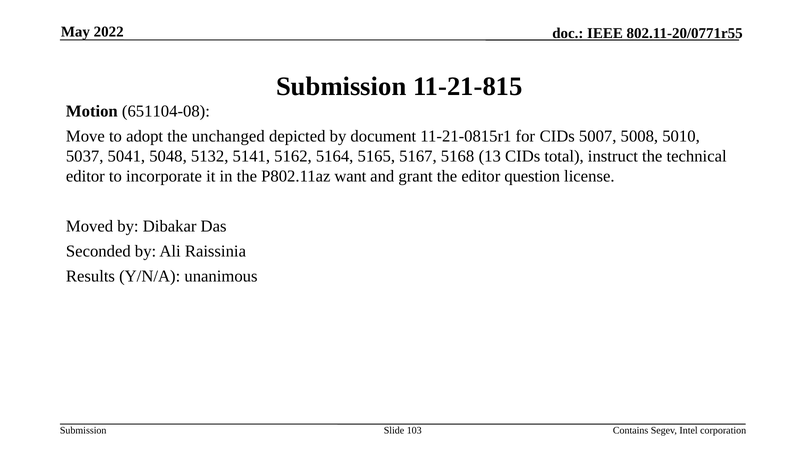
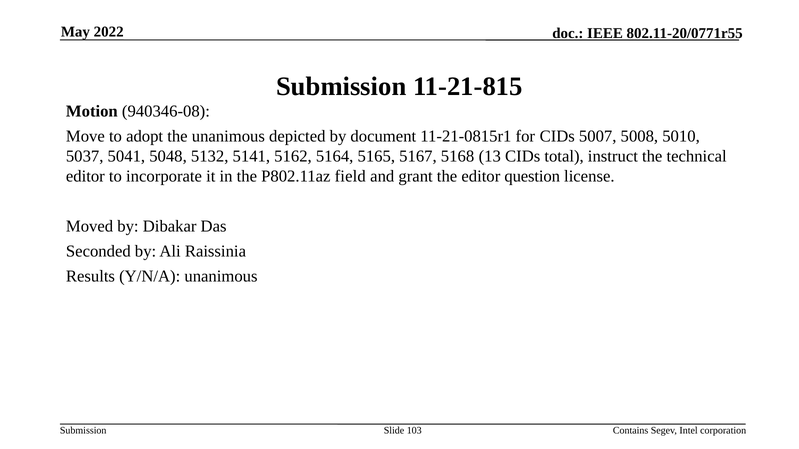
651104-08: 651104-08 -> 940346-08 (166, 111)
the unchanged: unchanged -> unanimous (228, 136)
want: want -> field (350, 176)
